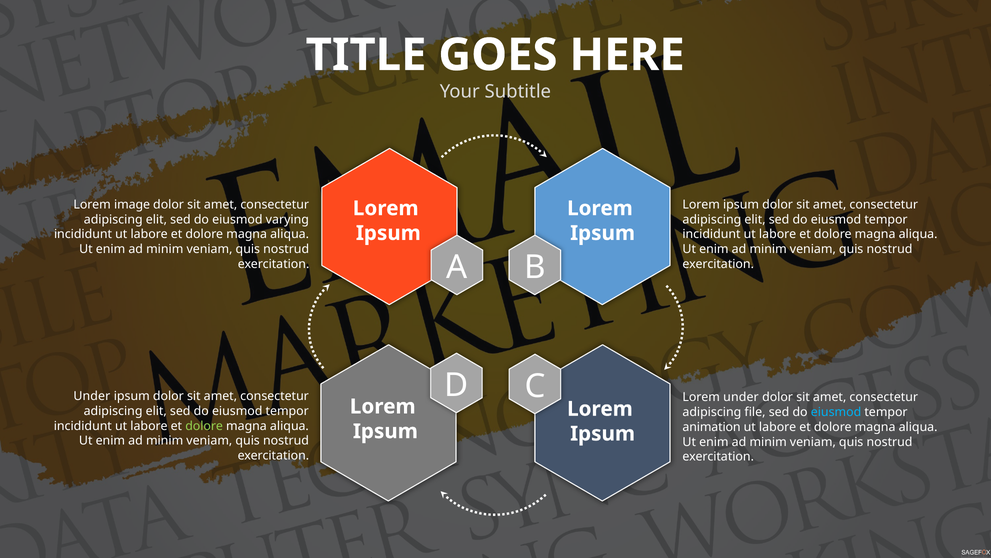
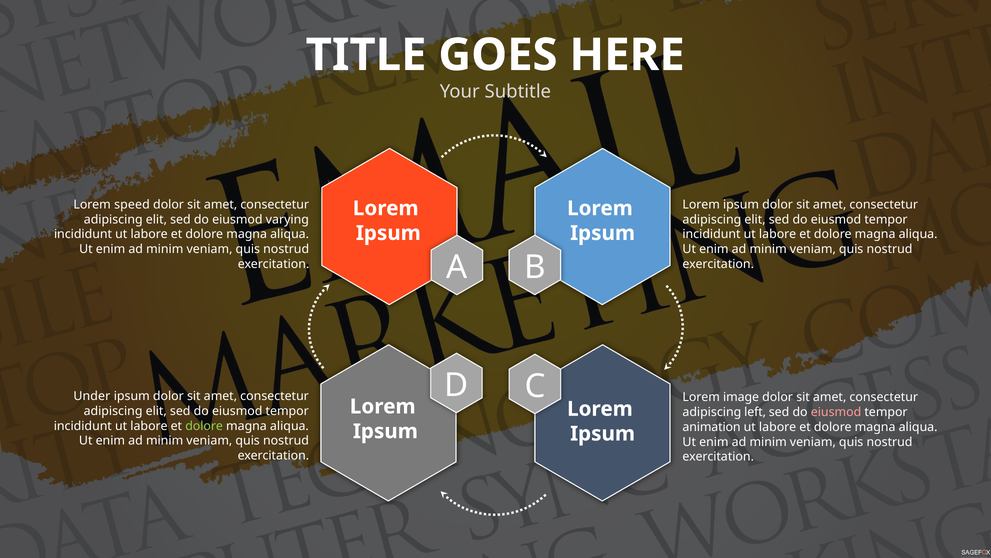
image: image -> speed (132, 204)
Lorem under: under -> image (741, 397)
file: file -> left (755, 412)
eiusmod colour: light blue -> pink (836, 412)
